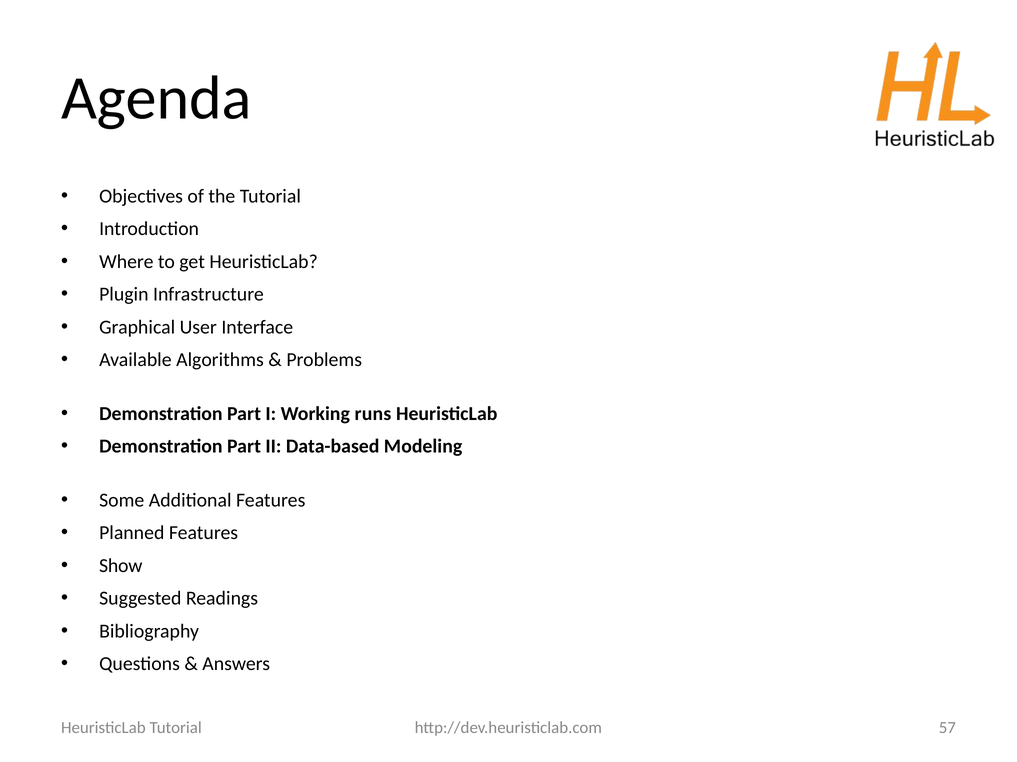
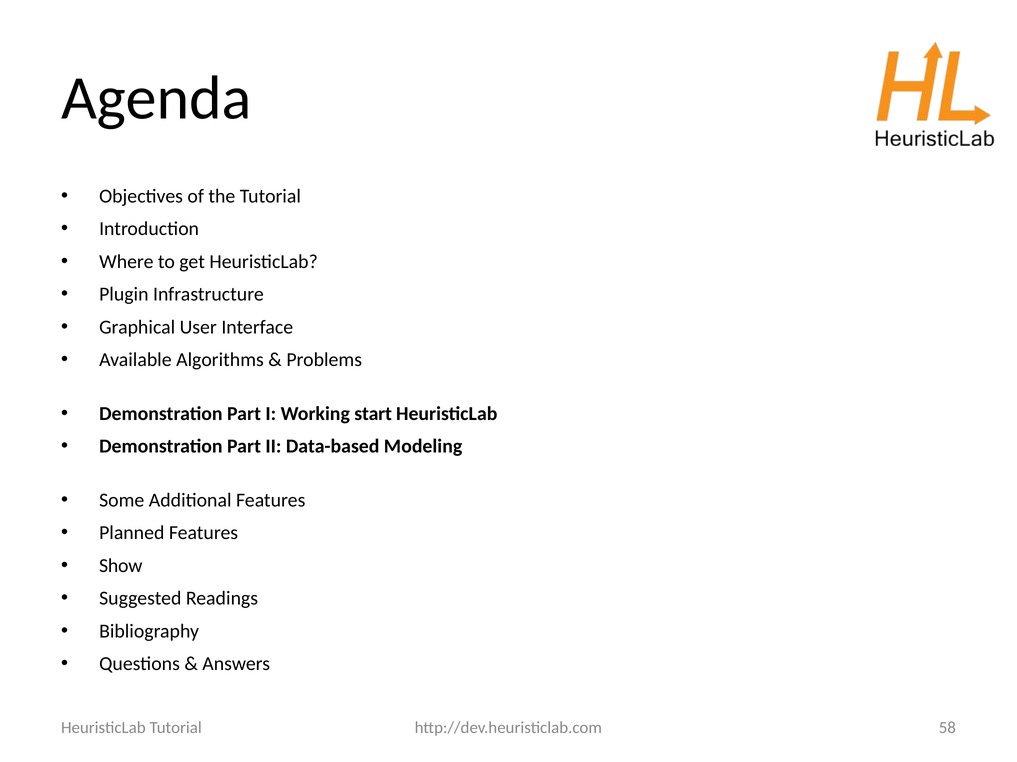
runs: runs -> start (373, 414)
57: 57 -> 58 (947, 728)
